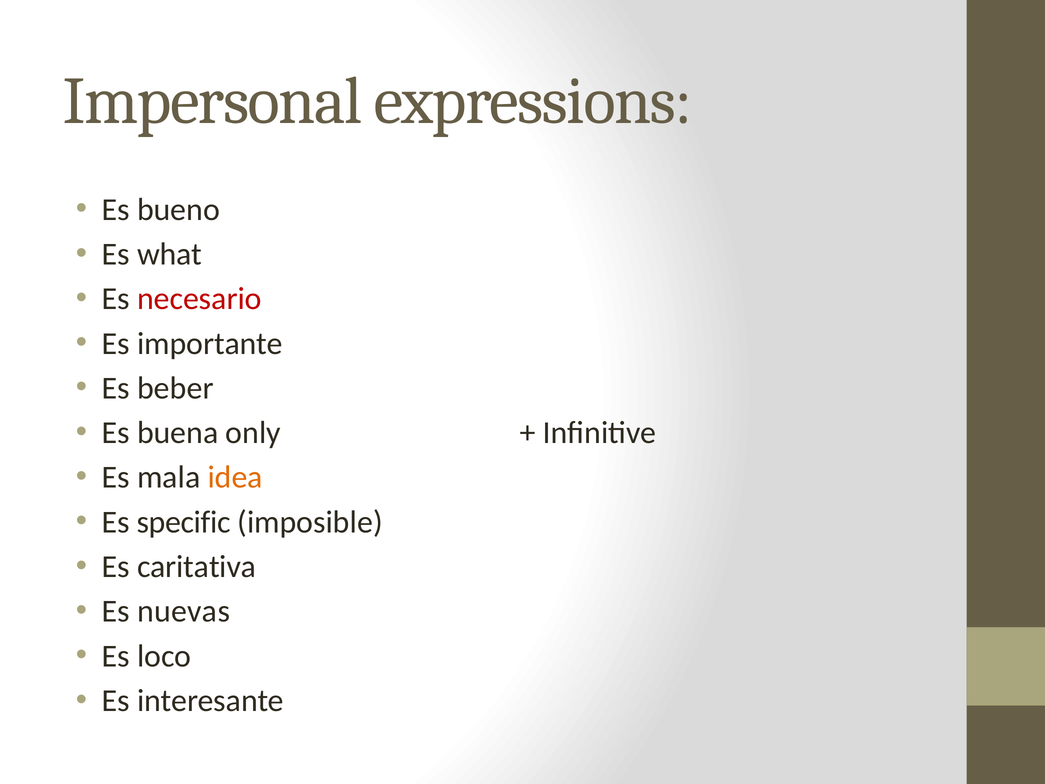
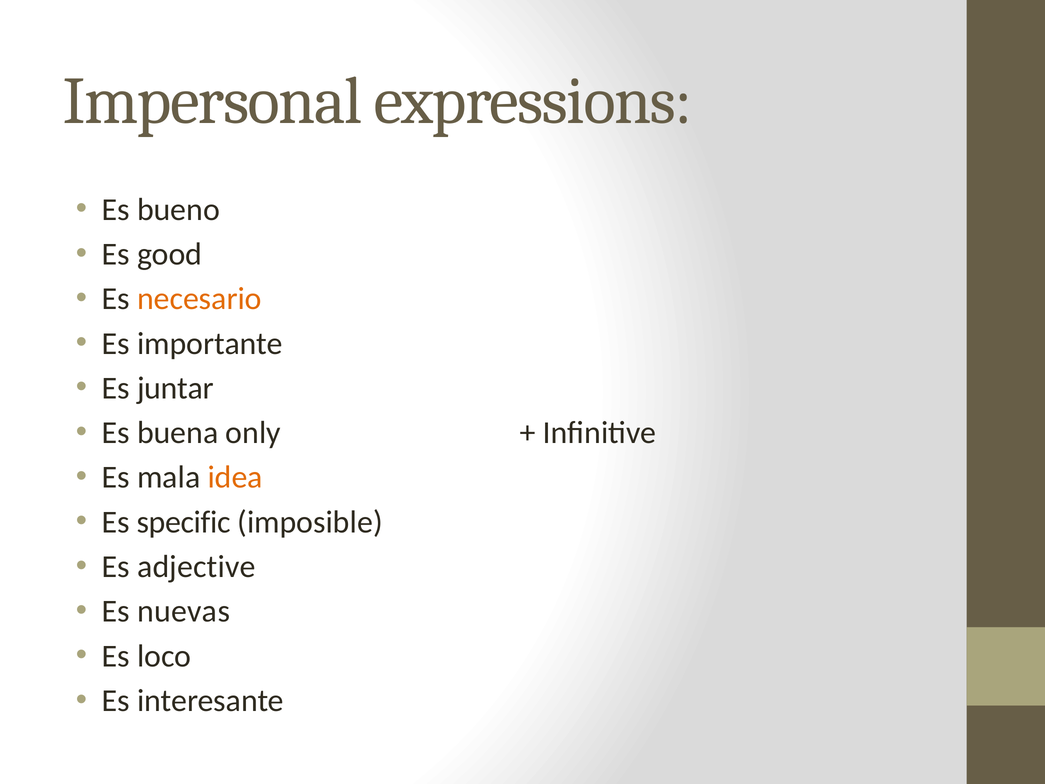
what: what -> good (170, 254)
necesario colour: red -> orange (199, 299)
beber: beber -> juntar (176, 388)
caritativa: caritativa -> adjective (196, 567)
